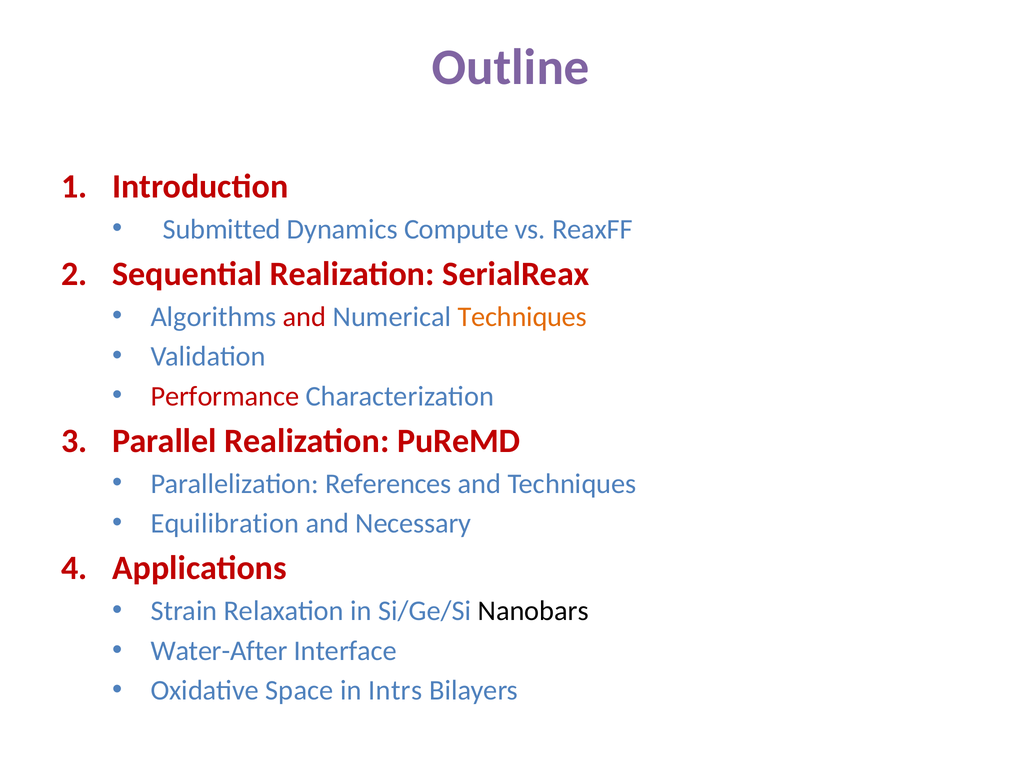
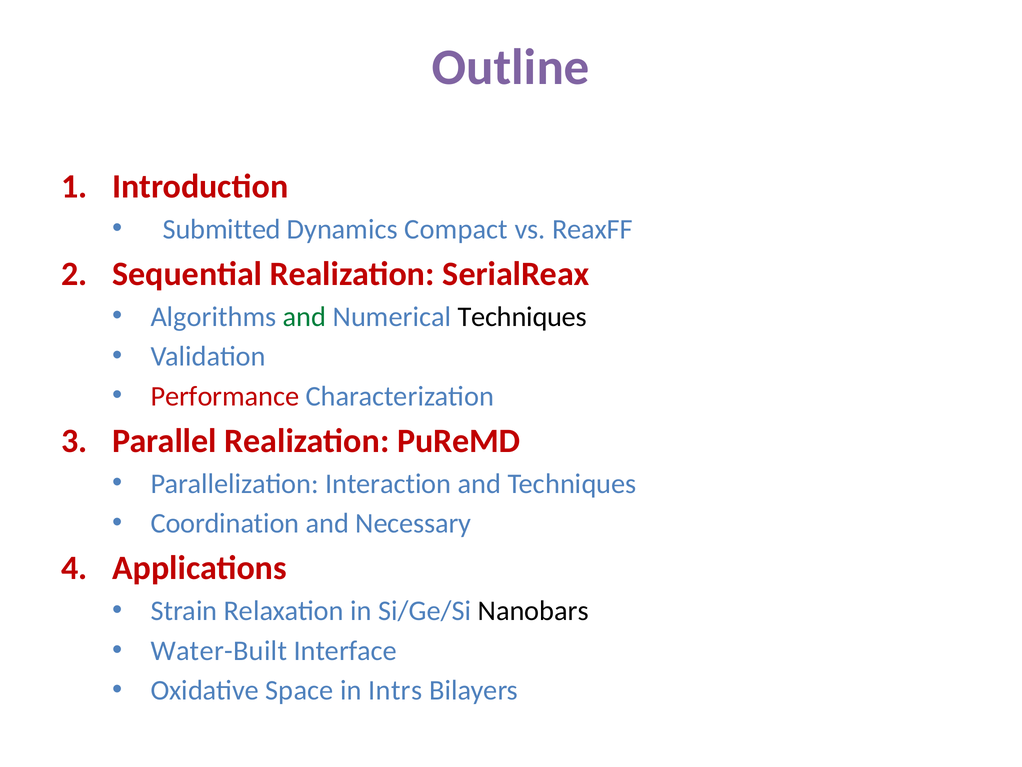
Compute: Compute -> Compact (456, 229)
and colour: red -> green (305, 316)
Techniques colour: orange -> black (522, 316)
References: References -> Interaction (388, 483)
Equilibration: Equilibration -> Coordination (225, 523)
Water-After: Water-After -> Water-Built (219, 650)
